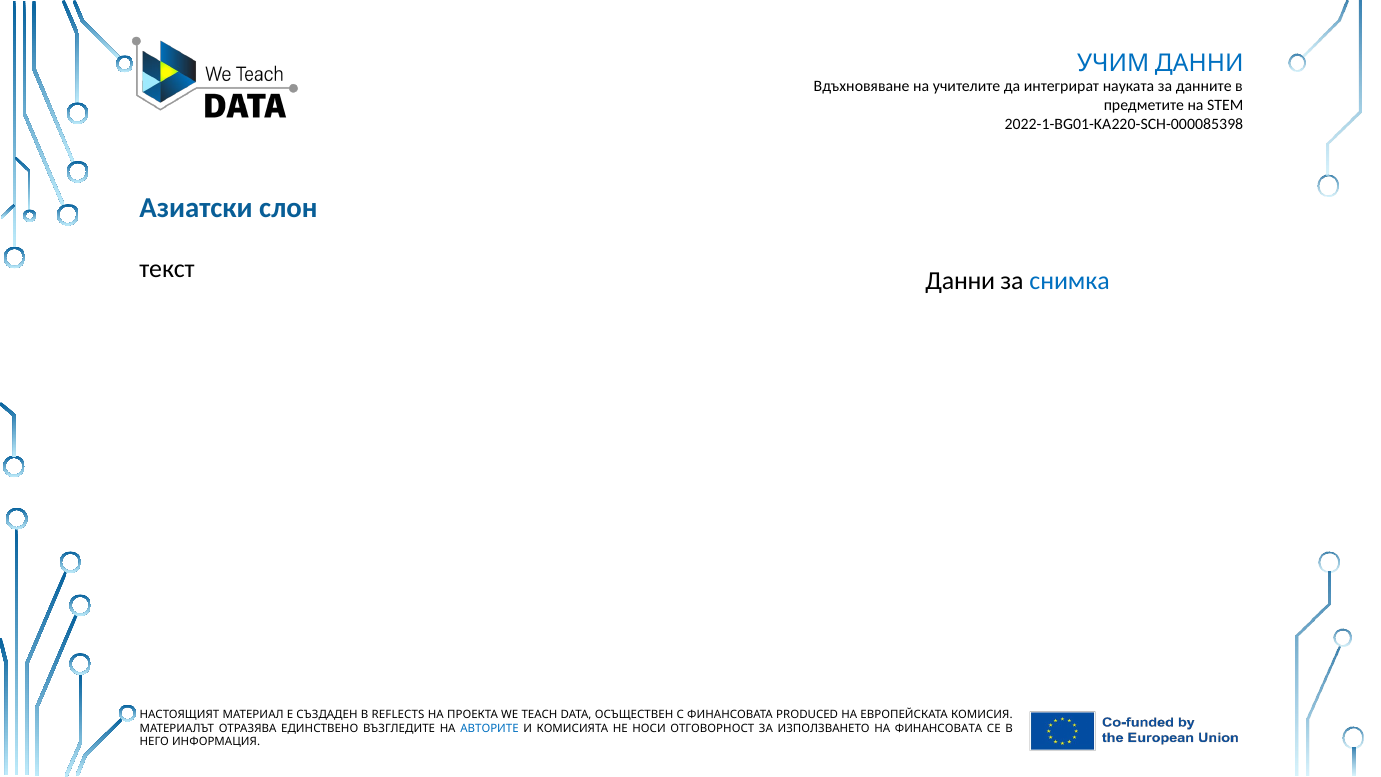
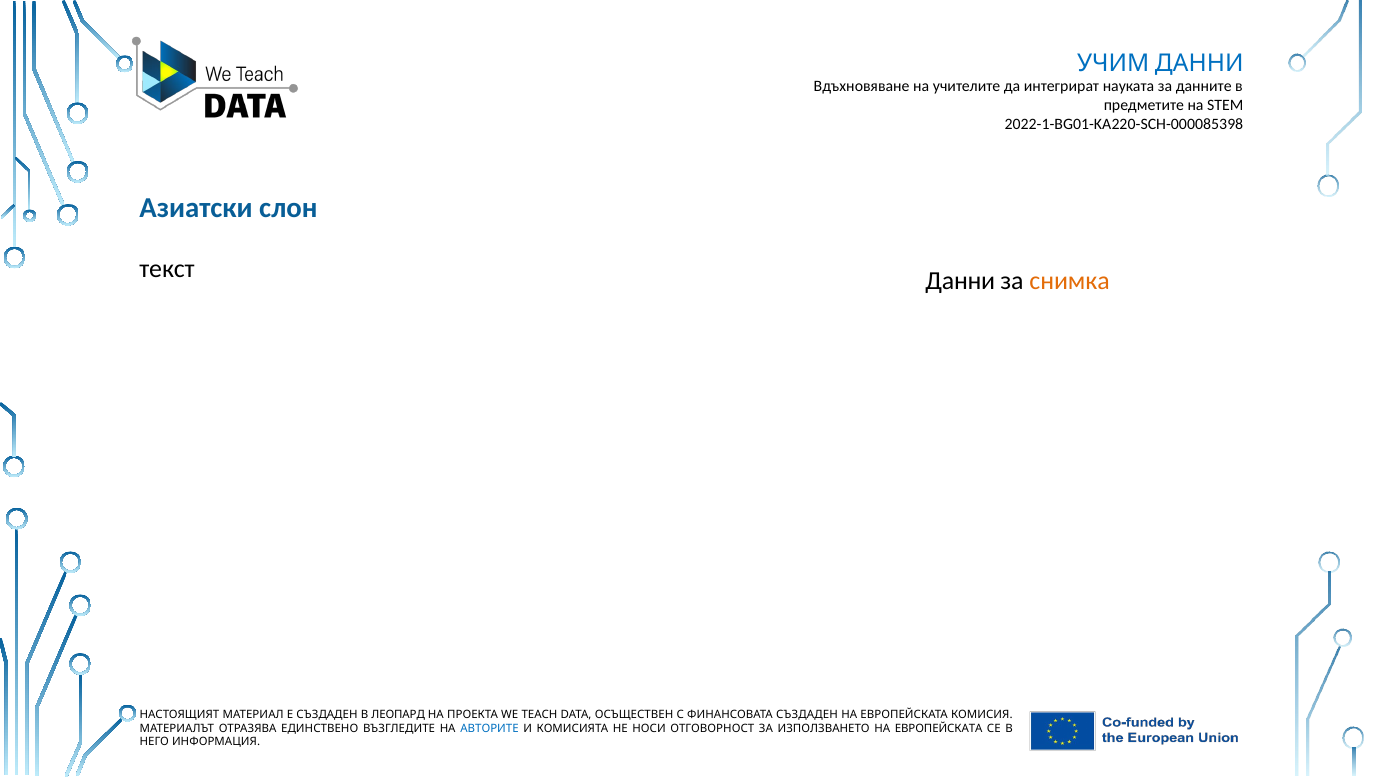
снимка colour: blue -> orange (1070, 281)
REFLECTS: REFLECTS -> ЛЕОПАРД (398, 714)
ФИНАНСОВАТА PRODUCED: PRODUCED -> СЪЗДАДЕН (807, 714)
ИЗПОЛЗВАНЕТО НА ФИНАНСОВАТА: ФИНАНСОВАТА -> ЕВРОПЕЙСКАТА (939, 728)
